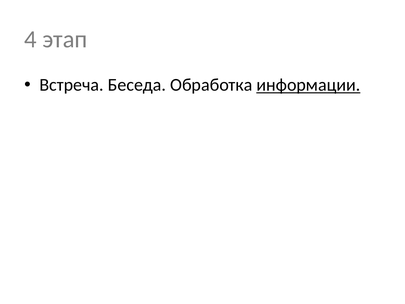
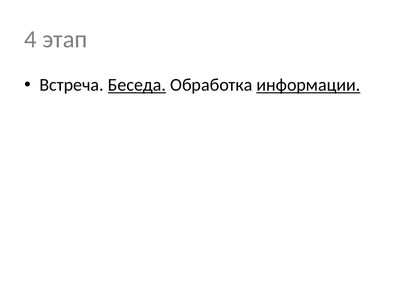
Беседа underline: none -> present (137, 85)
